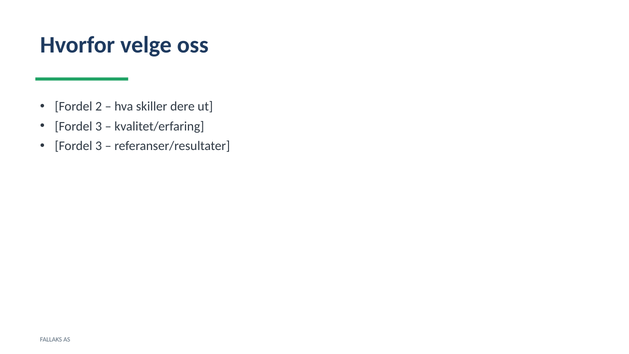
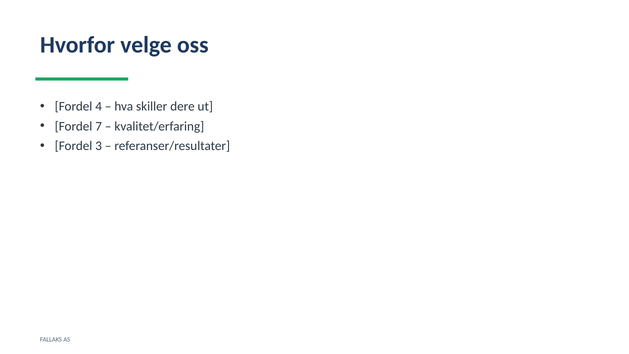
2: 2 -> 4 (99, 107)
3: 3 -> 7 (99, 126)
